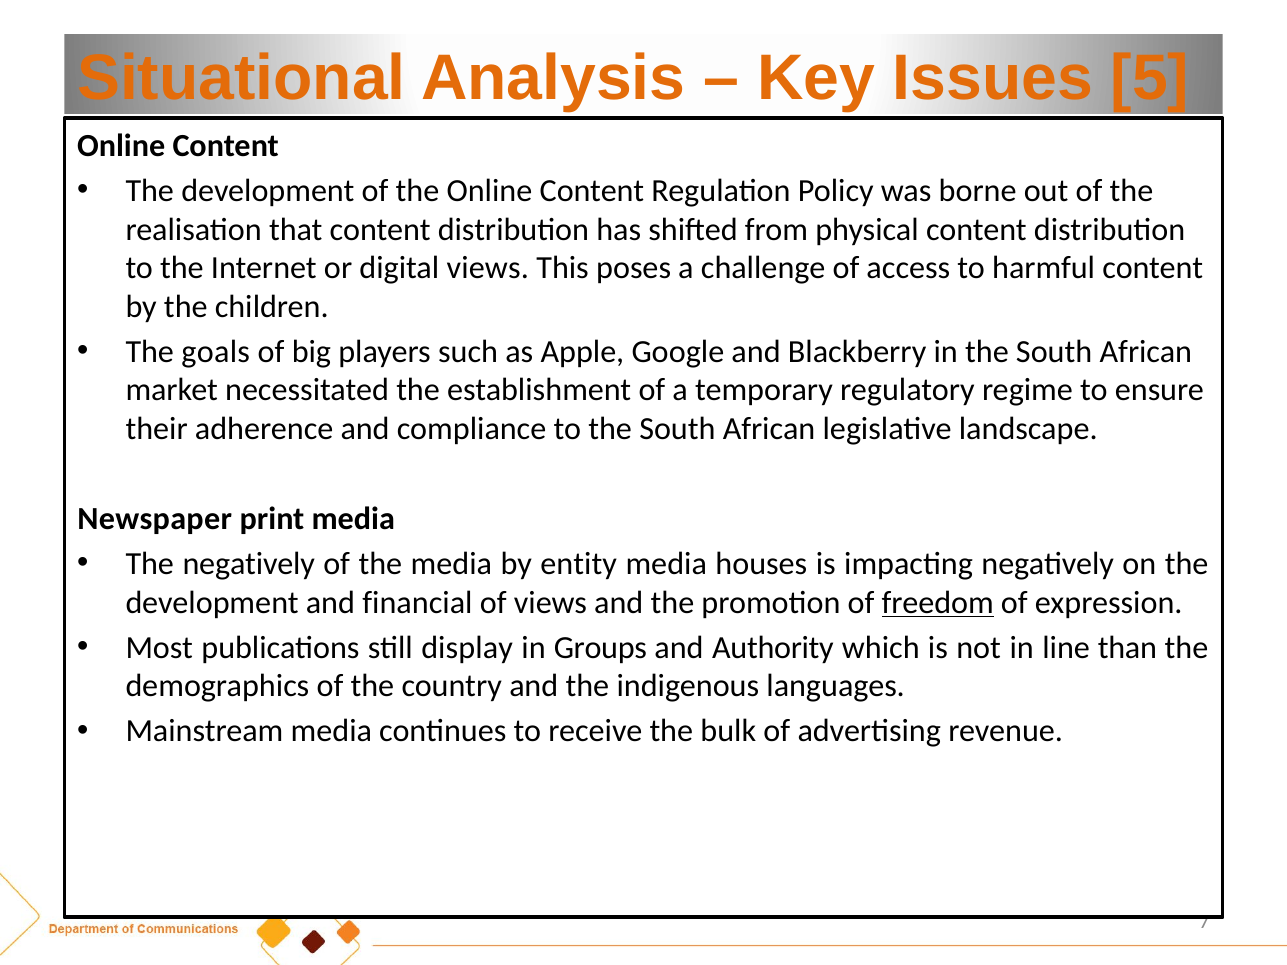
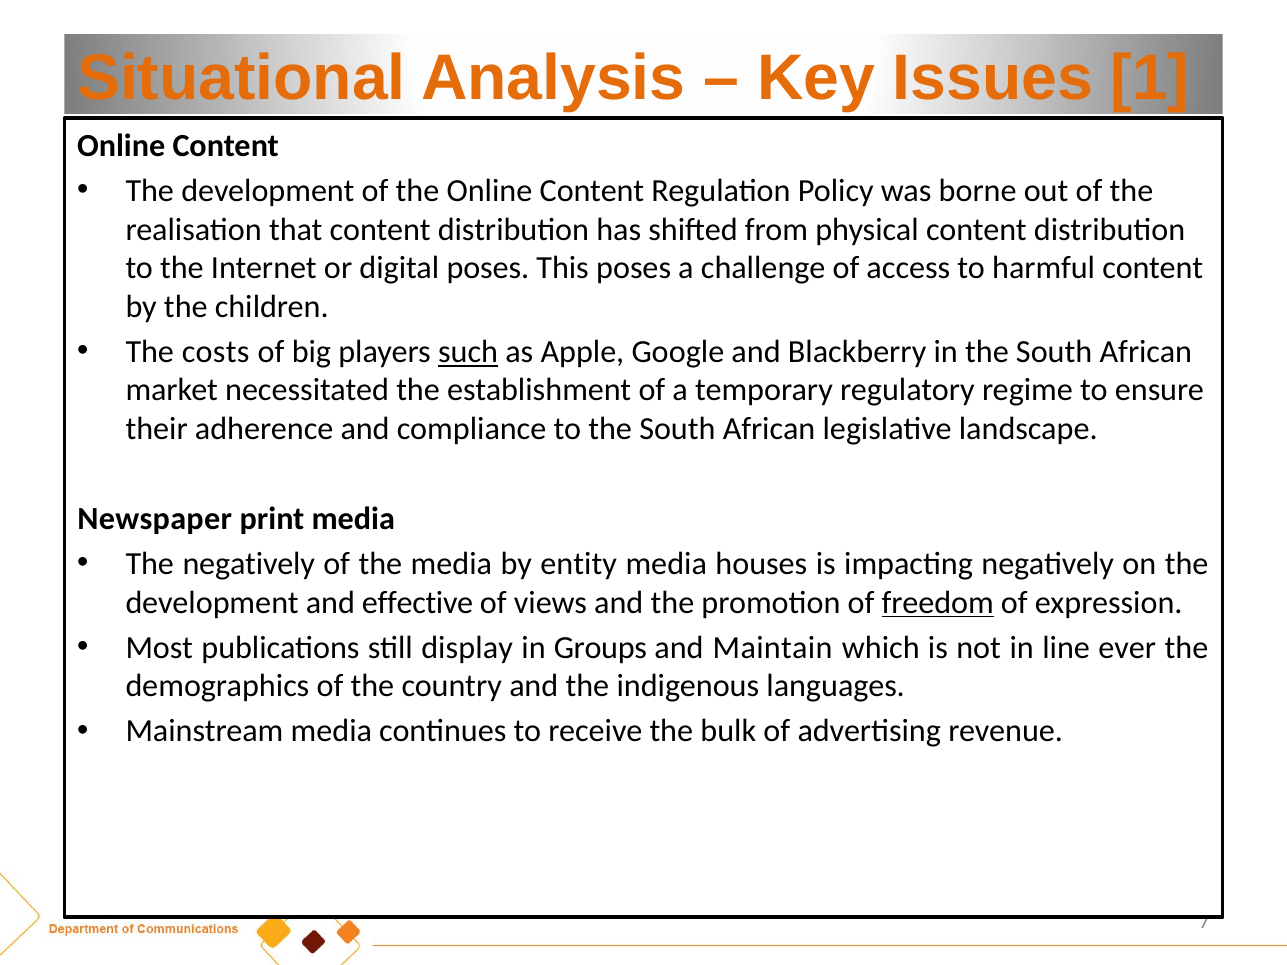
5: 5 -> 1 (1150, 78)
digital views: views -> poses (488, 268)
goals: goals -> costs (216, 352)
such underline: none -> present (468, 352)
financial: financial -> effective (418, 603)
Authority: Authority -> Maintain (773, 648)
than: than -> ever (1127, 648)
